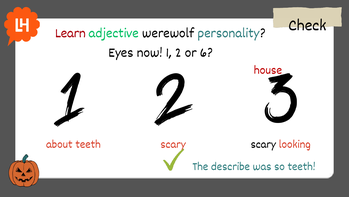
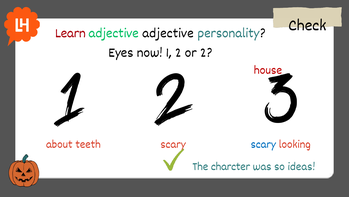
adjective werewolf: werewolf -> adjective (168, 32)
or 6: 6 -> 2 (206, 52)
scary colour: black -> blue (263, 143)
describe: describe -> charcter (231, 166)
so teeth: teeth -> ideas (301, 166)
